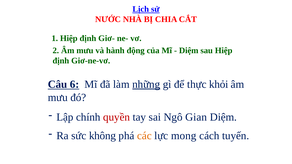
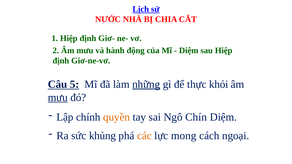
6: 6 -> 5 (75, 84)
mưu underline: none -> present (58, 98)
quyền colour: red -> orange (117, 117)
Gian: Gian -> Chín (196, 117)
không: không -> khủng (102, 136)
tuyến: tuyến -> ngoại (236, 136)
